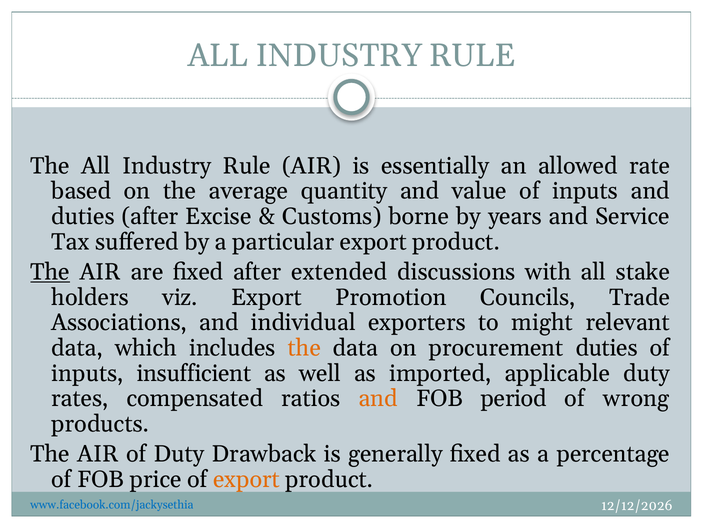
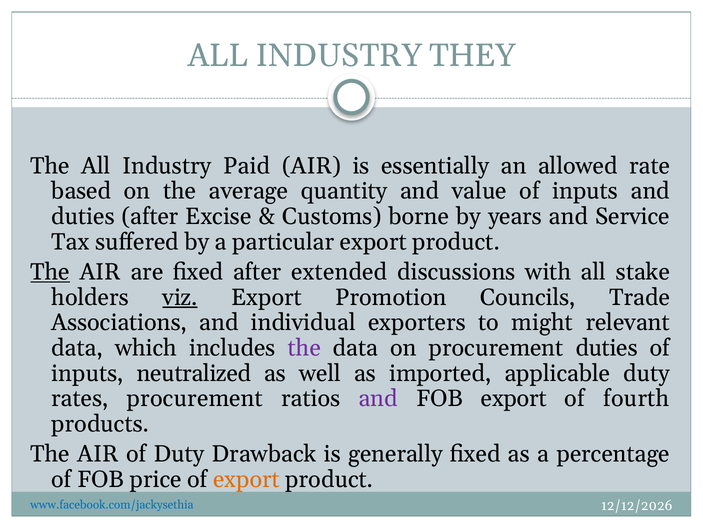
RULE: RULE -> THEY (472, 55)
The All Industry Rule: Rule -> Paid (247, 166)
viz underline: none -> present (180, 297)
the colour: orange -> purple (304, 347)
insufficient: insufficient -> neutralized (194, 373)
rates compensated: compensated -> procurement (195, 398)
and colour: orange -> purple (378, 398)
FOB period: period -> export (514, 398)
wrong: wrong -> fourth (636, 398)
